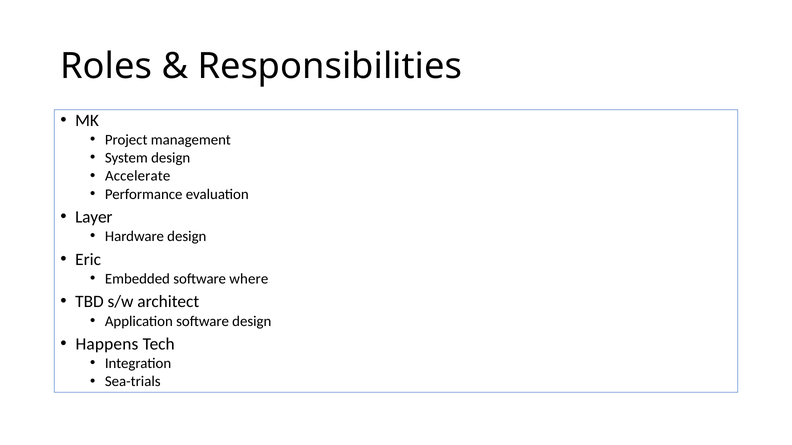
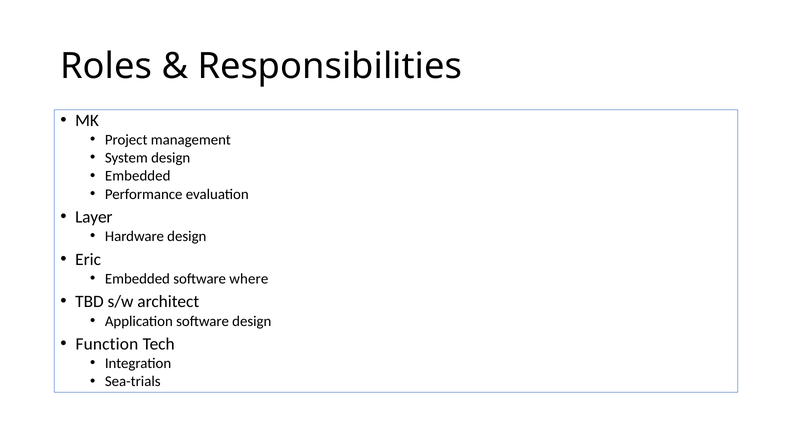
Accelerate: Accelerate -> Embedded (138, 176)
Happens: Happens -> Function (107, 344)
